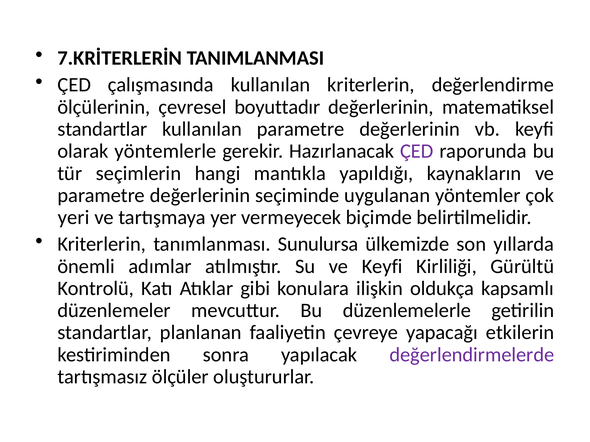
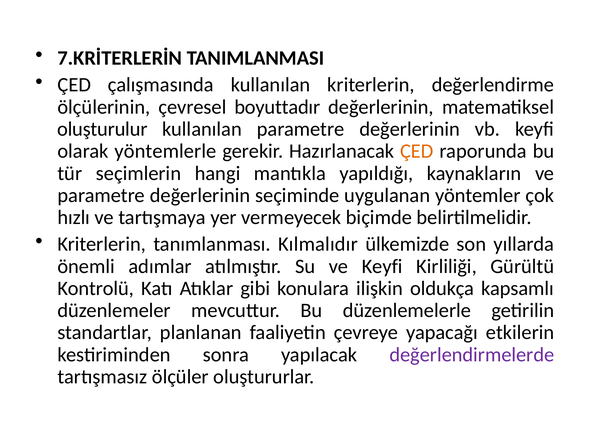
standartlar: standartlar -> oluşturulur (102, 129)
ÇED colour: purple -> orange (417, 151)
yeri: yeri -> hızlı (74, 218)
Sunulursa: Sunulursa -> Kılmalıdır (318, 245)
